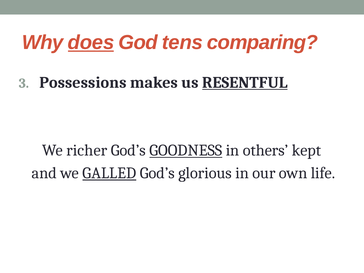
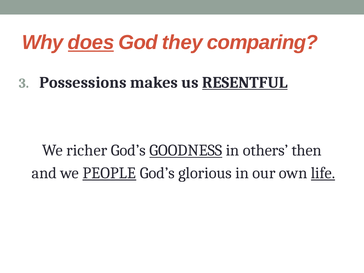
tens: tens -> they (182, 42)
kept: kept -> then (307, 150)
GALLED: GALLED -> PEOPLE (109, 173)
life underline: none -> present (323, 173)
